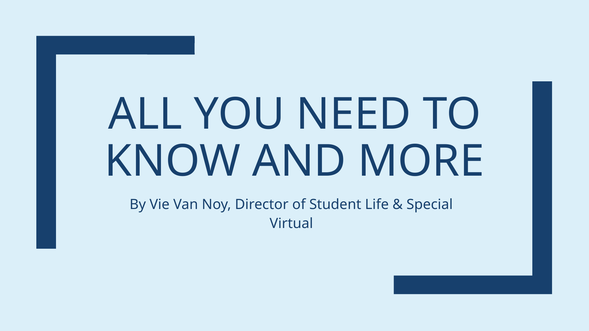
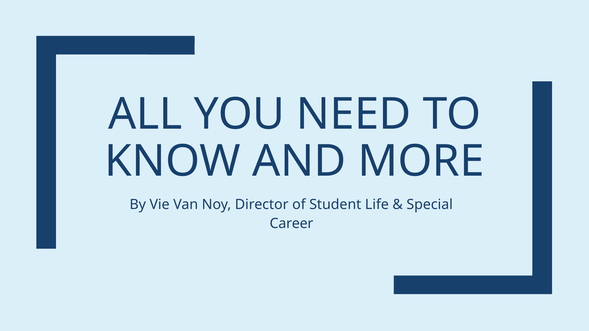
Virtual: Virtual -> Career (291, 224)
